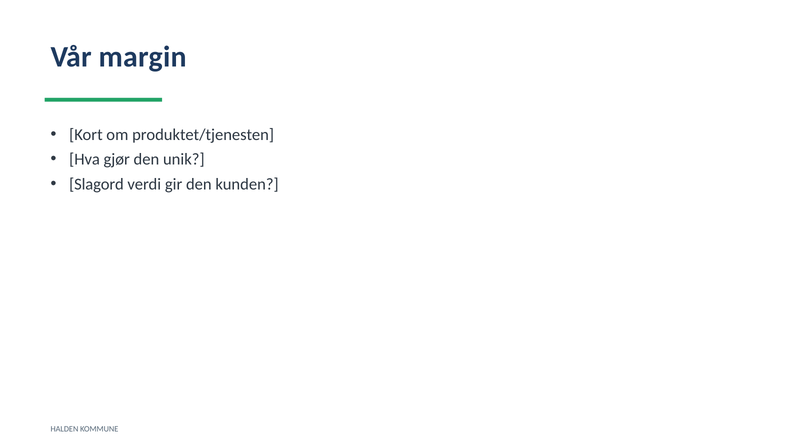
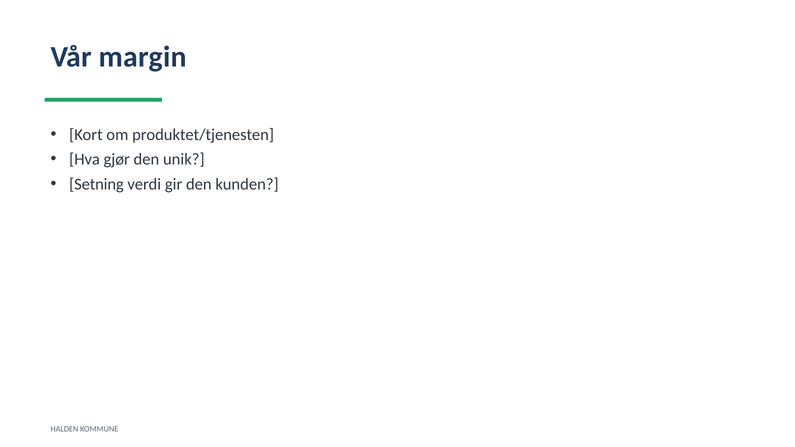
Slagord: Slagord -> Setning (96, 184)
